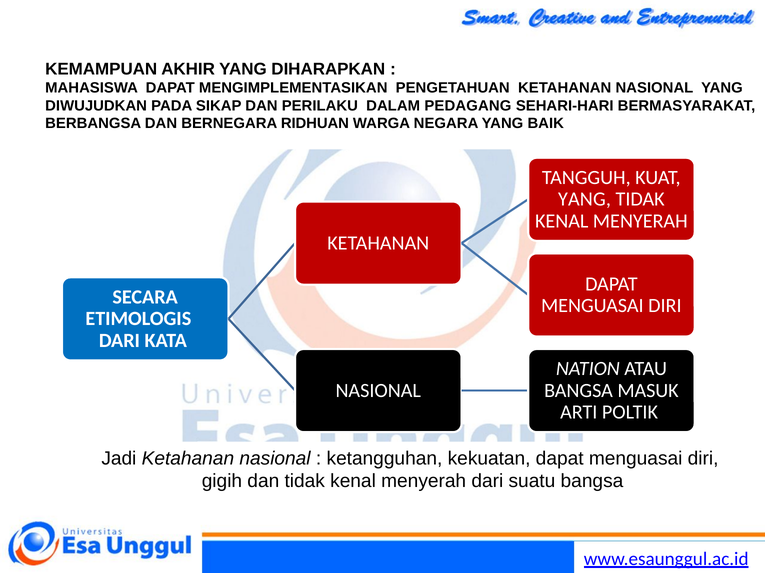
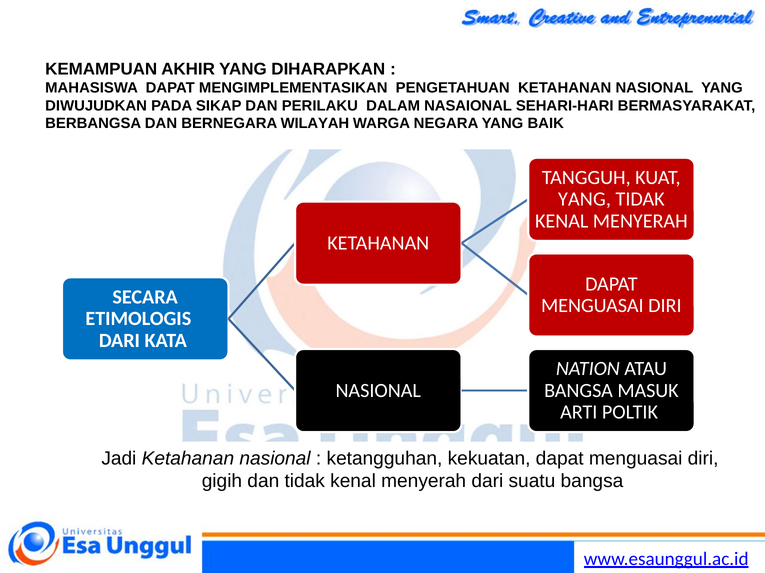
PEDAGANG: PEDAGANG -> NASAIONAL (468, 106)
RIDHUAN: RIDHUAN -> WILAYAH (315, 124)
